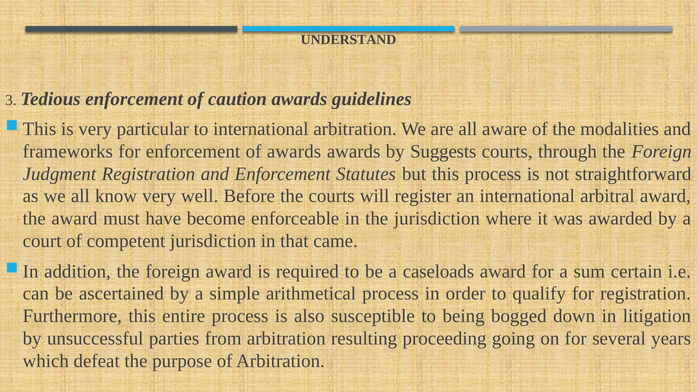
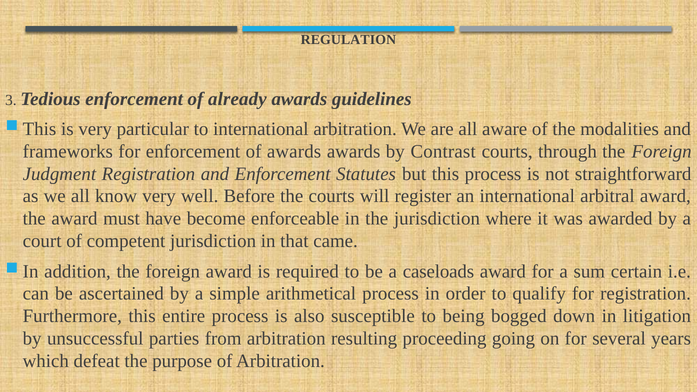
UNDERSTAND: UNDERSTAND -> REGULATION (348, 40)
caution: caution -> already (237, 99)
Suggests: Suggests -> Contrast (443, 151)
